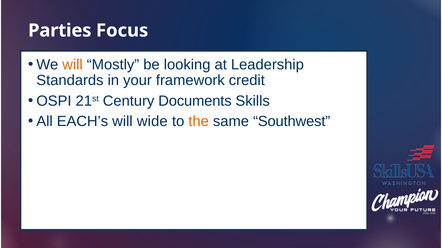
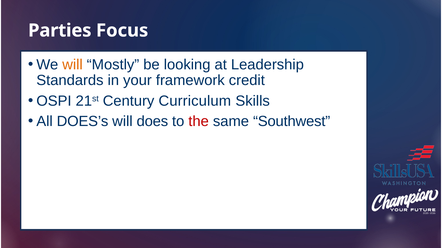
Documents: Documents -> Curriculum (195, 101)
EACH’s: EACH’s -> DOES’s (83, 122)
wide: wide -> does (152, 122)
the colour: orange -> red (199, 122)
